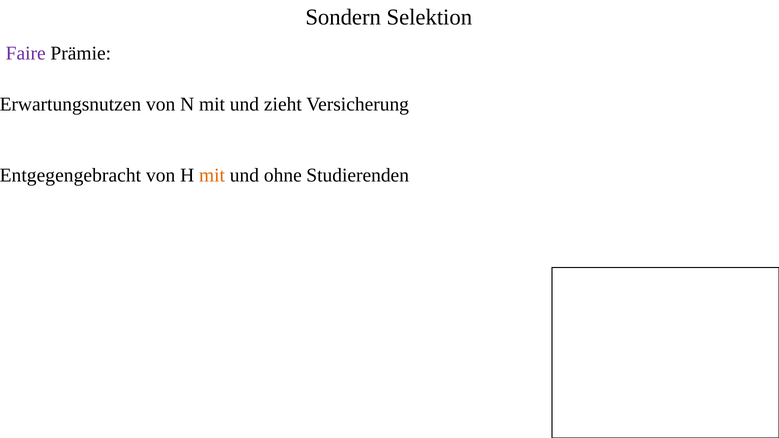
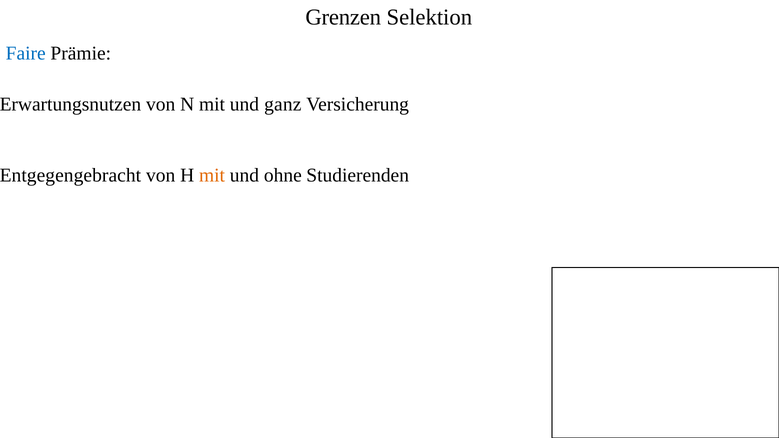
Sondern: Sondern -> Grenzen (343, 17)
Faire colour: purple -> blue (26, 53)
zieht: zieht -> ganz (283, 104)
